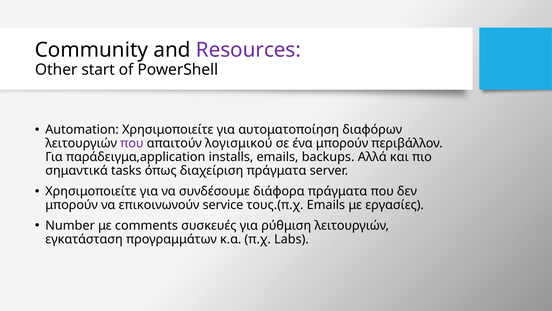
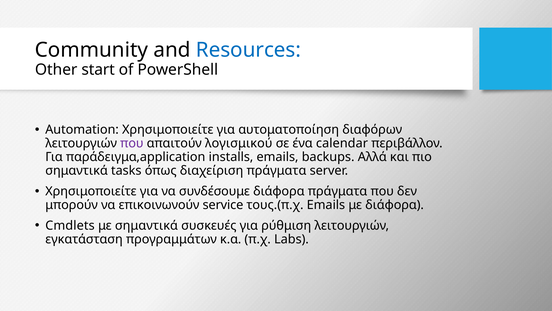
Resources colour: purple -> blue (248, 50)
ένα μπορούν: μπορούν -> calendar (342, 143)
με εργασίες: εργασίες -> διάφορα (395, 205)
Number: Number -> Cmdlets (70, 225)
με comments: comments -> σημαντικά (146, 225)
